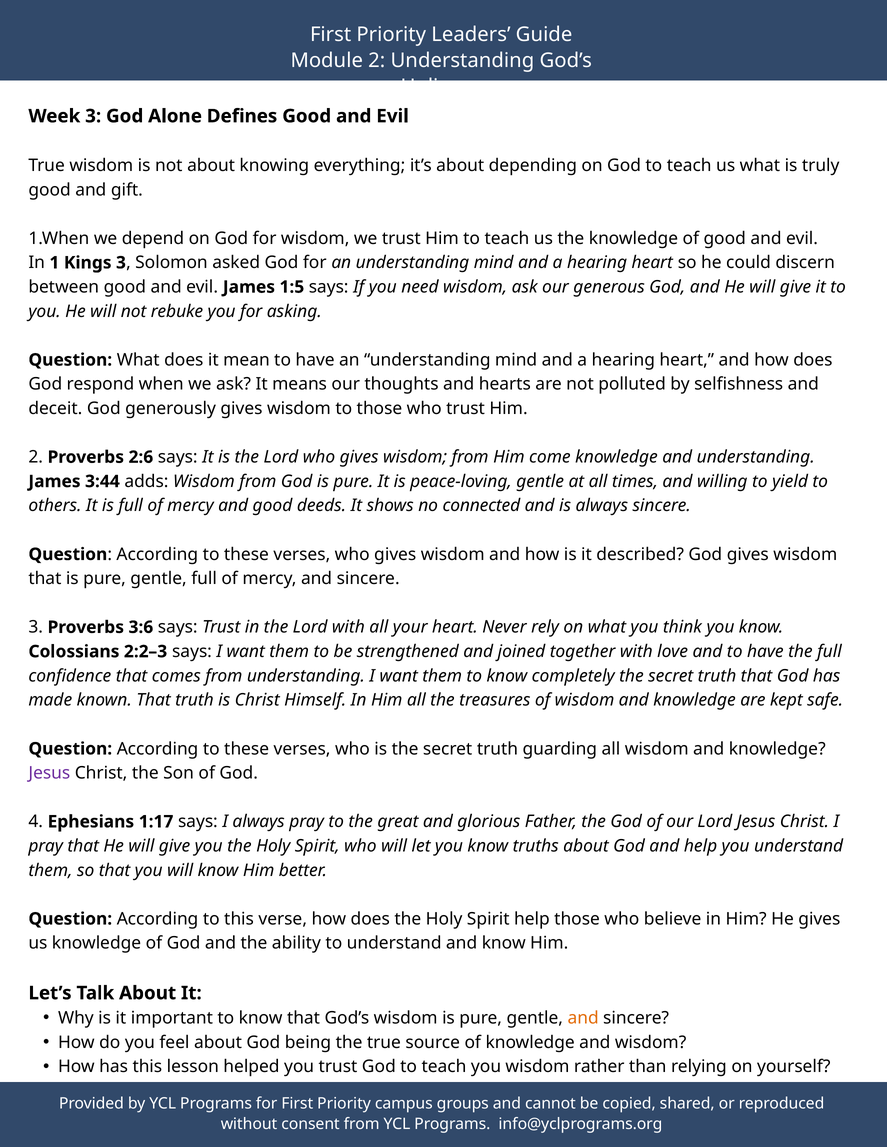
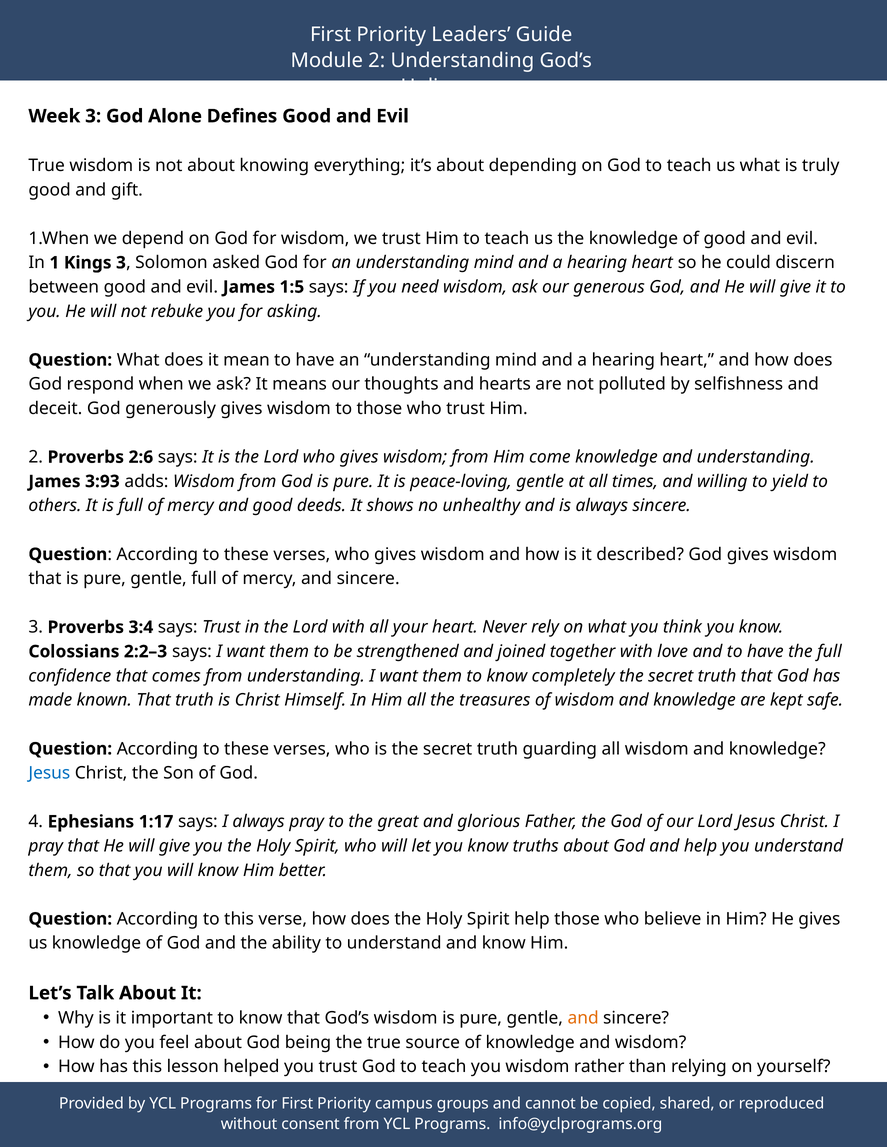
3:44: 3:44 -> 3:93 (102, 482)
connected: connected -> unhealthy (481, 506)
3:6: 3:6 -> 3:4 (141, 628)
Jesus colour: purple -> blue (49, 774)
